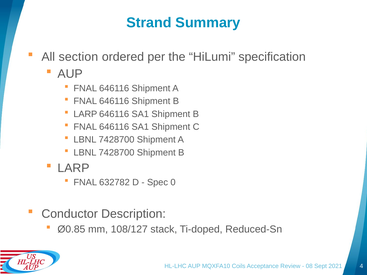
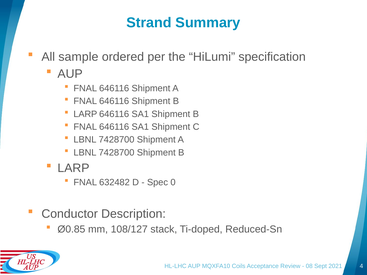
section: section -> sample (78, 57)
632782: 632782 -> 632482 (114, 183)
